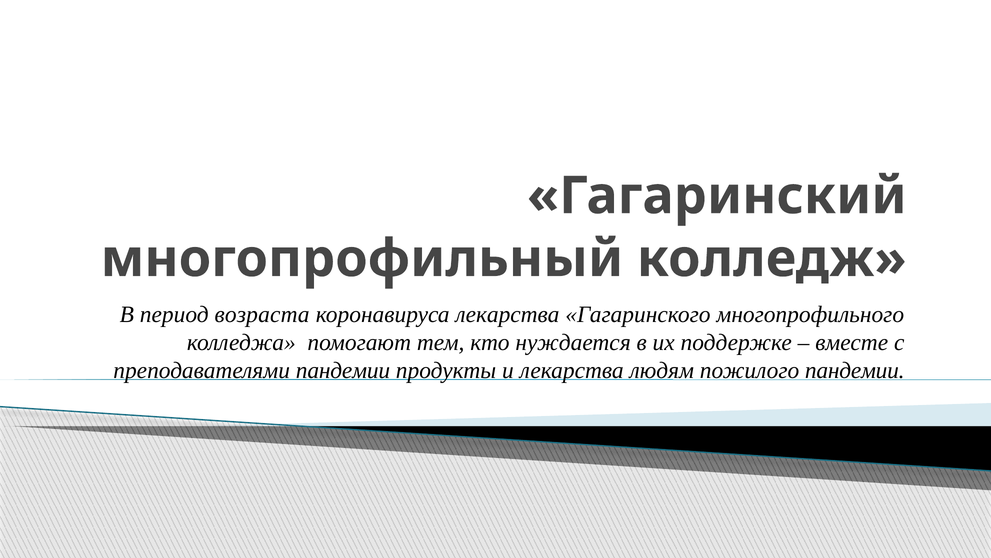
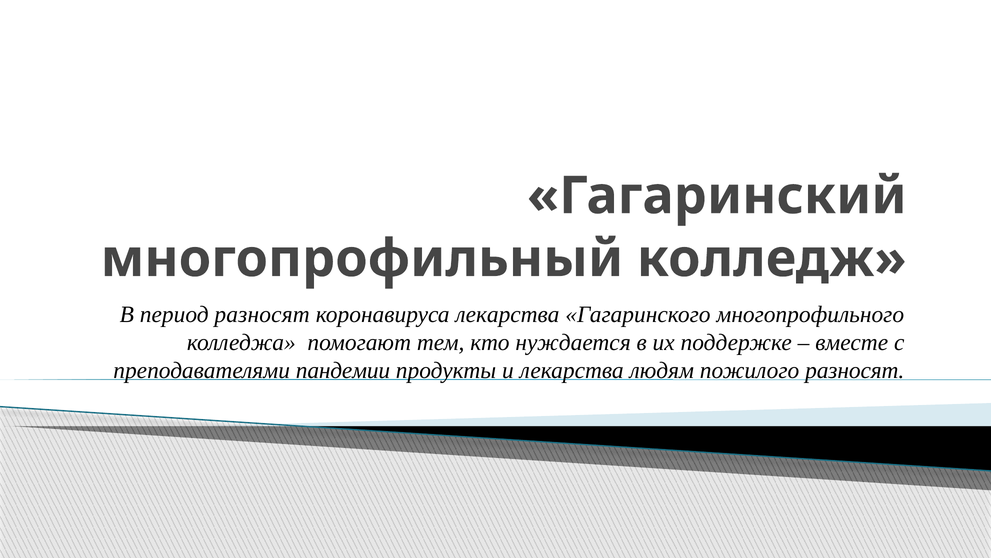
период возраста: возраста -> разносят (262, 314)
пожилого пандемии: пандемии -> разносят (855, 370)
